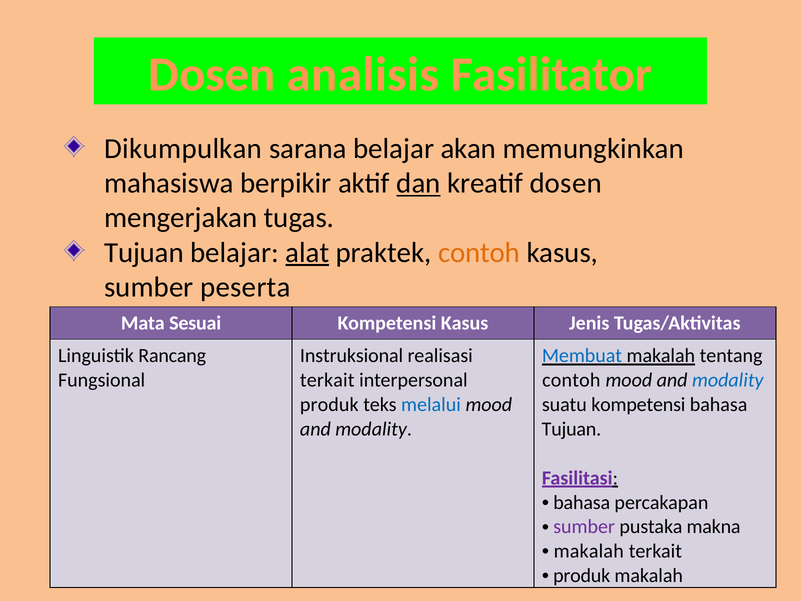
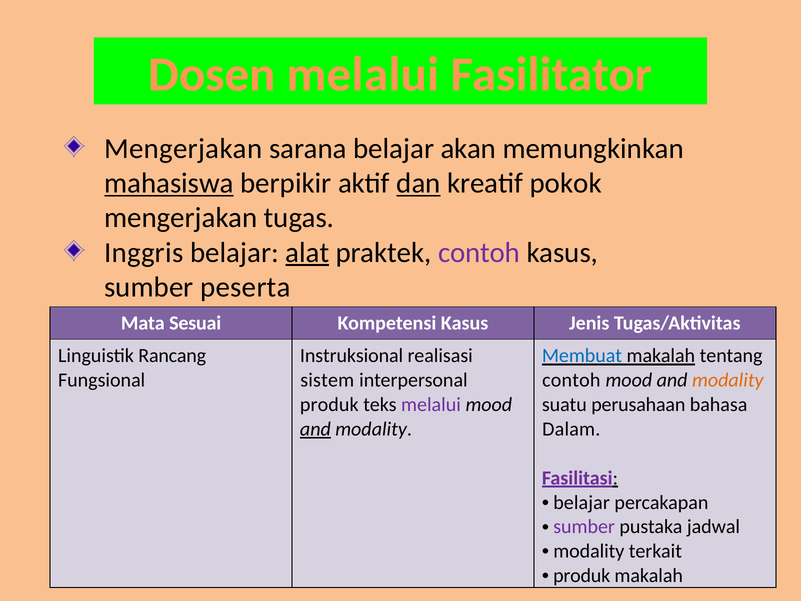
Dosen analisis: analisis -> melalui (363, 74)
Dikumpulkan: Dikumpulkan -> Mengerjakan (183, 148)
mahasiswa underline: none -> present (169, 183)
kreatif dosen: dosen -> pokok (566, 183)
Tujuan: Tujuan -> Inggris (144, 253)
contoh colour: orange -> purple (479, 253)
terkait: terkait -> sistem (327, 380)
modality colour: blue -> orange (728, 380)
melalui colour: blue -> purple (431, 404)
suatu kompetensi: kompetensi -> perusahaan (638, 404)
and underline: none -> present (315, 429)
Tujuan: Tujuan -> Dalam (571, 429)
bahasa: bahasa -> belajar (582, 502)
makna: makna -> jadwal (713, 527)
makalah: makalah -> modality (589, 551)
